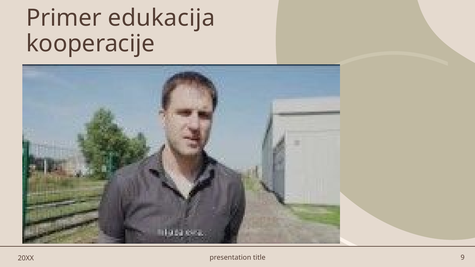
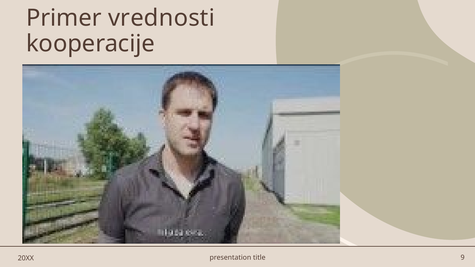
edukacija: edukacija -> vrednosti (161, 18)
